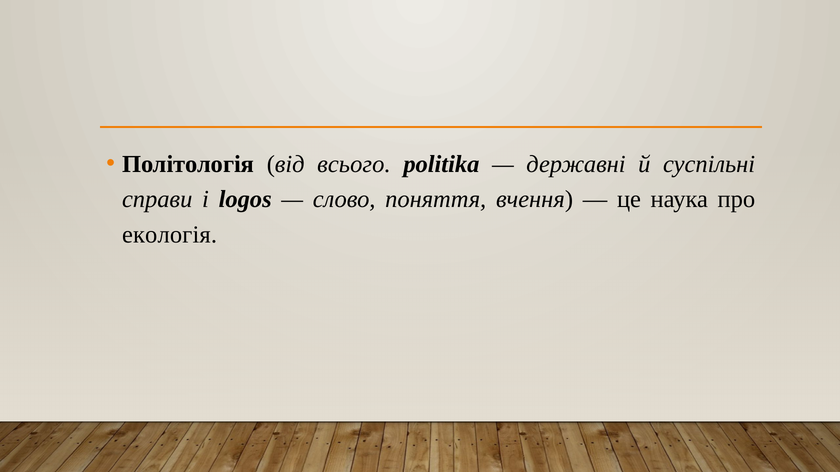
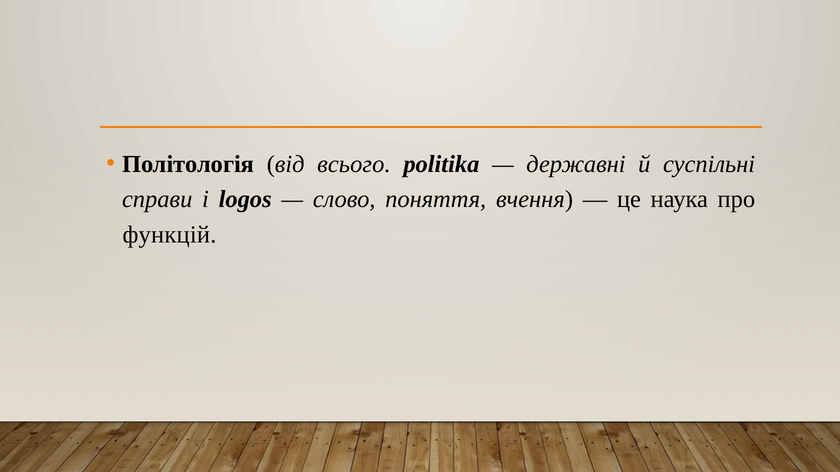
екологія: екологія -> функцій (169, 235)
